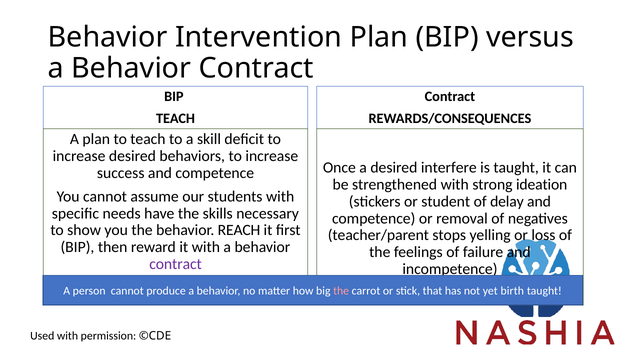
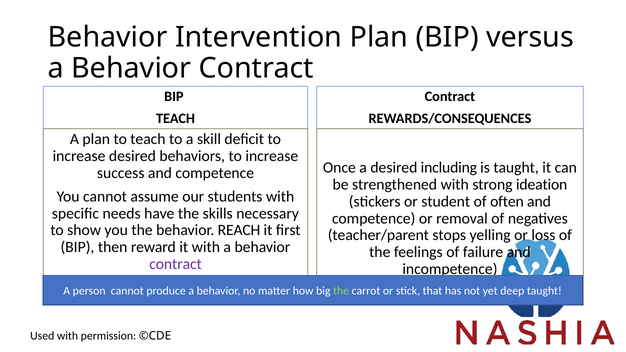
interfere: interfere -> including (449, 168)
delay: delay -> often (507, 202)
the colour: pink -> light green (341, 291)
birth: birth -> deep (512, 291)
